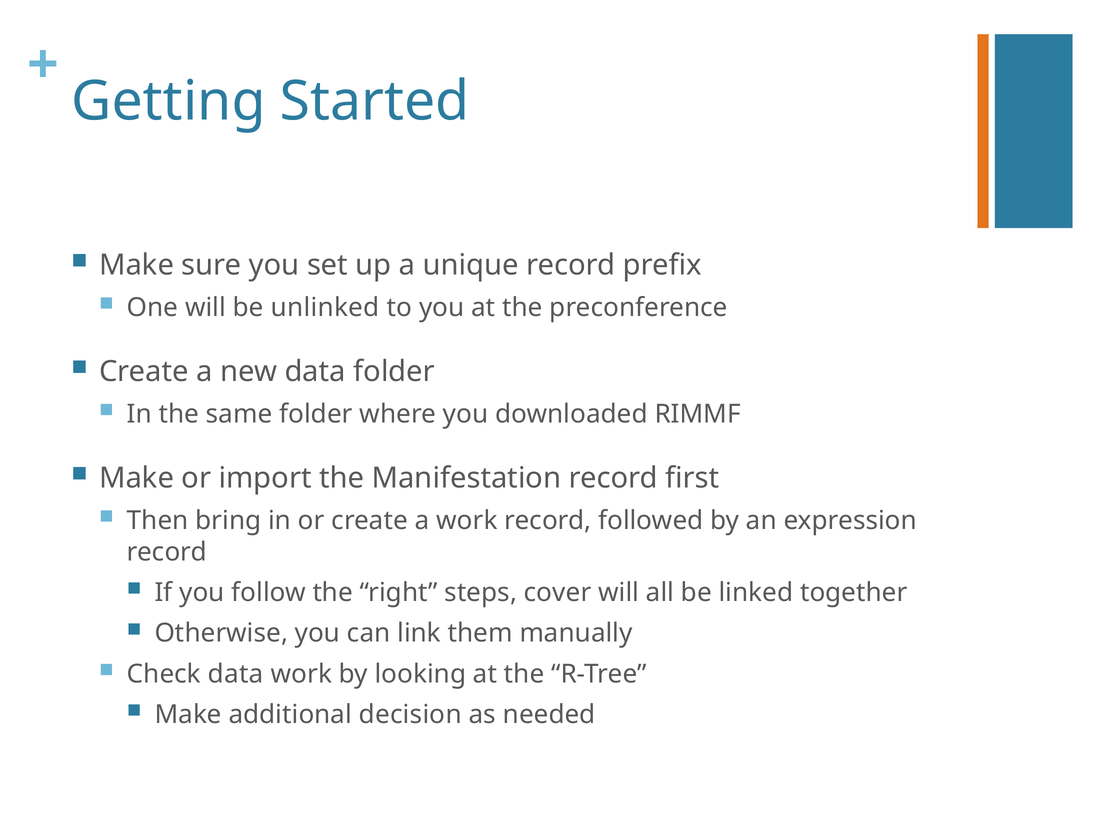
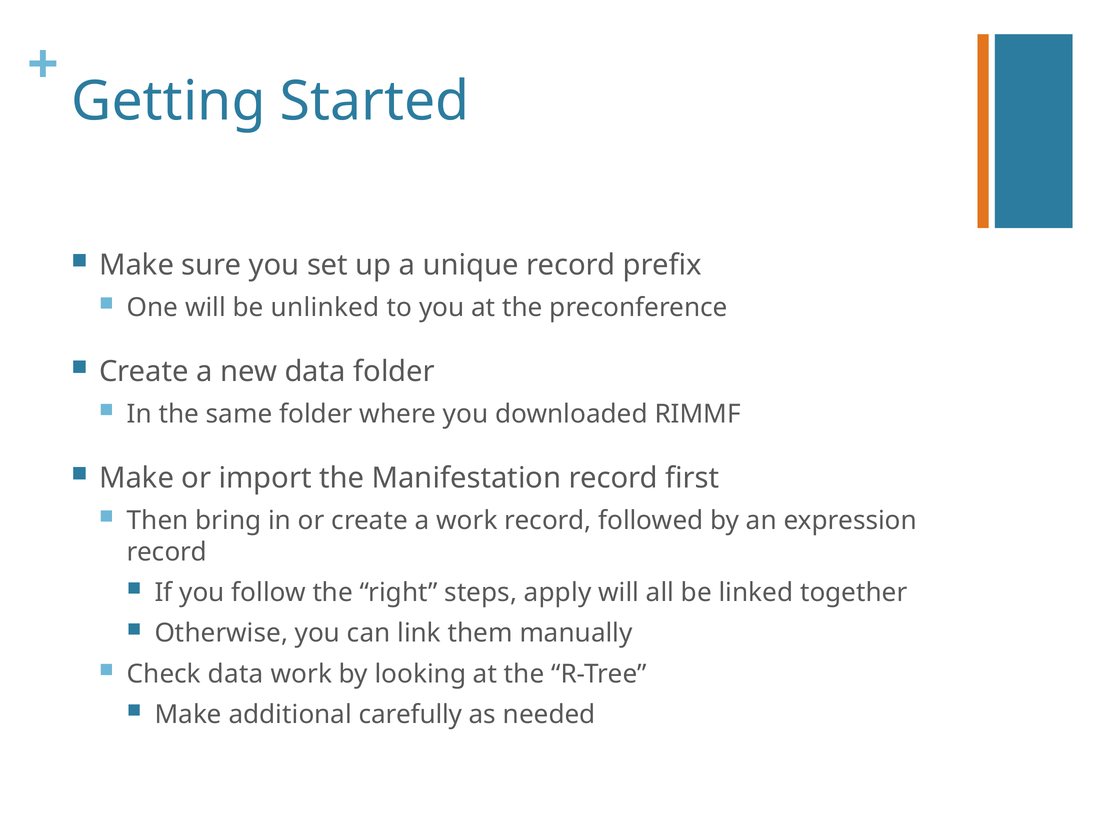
cover: cover -> apply (558, 593)
decision: decision -> carefully (410, 715)
